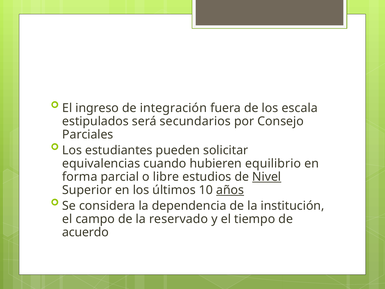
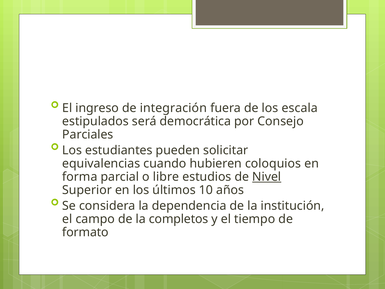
secundarios: secundarios -> democrática (195, 121)
equilibrio: equilibrio -> coloquios (273, 163)
años underline: present -> none (230, 190)
reservado: reservado -> completos (179, 219)
acuerdo: acuerdo -> formato (85, 232)
